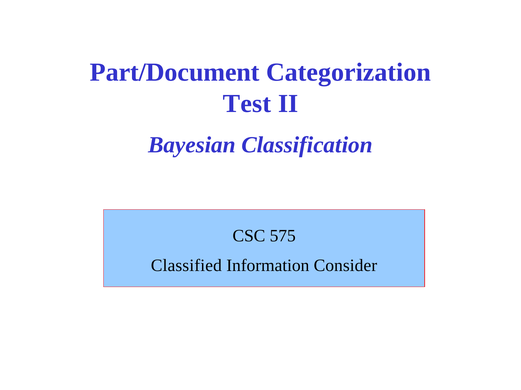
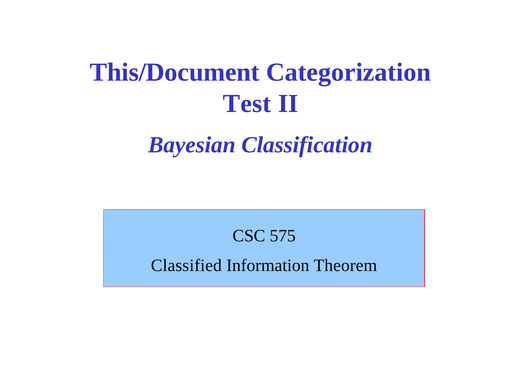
Part/Document: Part/Document -> This/Document (175, 72)
Consider: Consider -> Theorem (345, 266)
